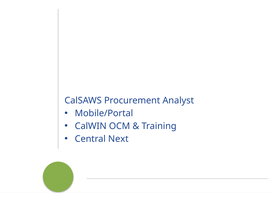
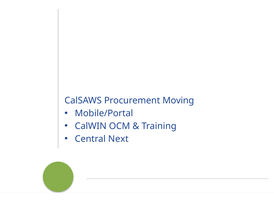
Analyst: Analyst -> Moving (178, 101)
